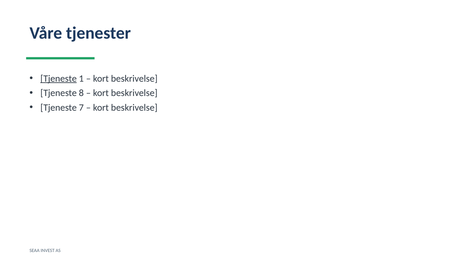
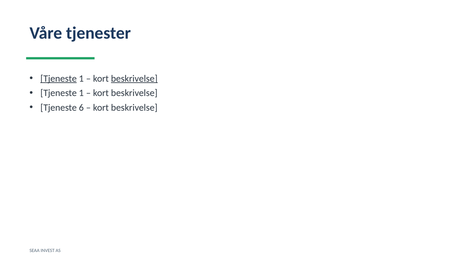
beskrivelse underline: none -> present (134, 79)
8: 8 -> 1 (81, 93)
7: 7 -> 6 (81, 108)
